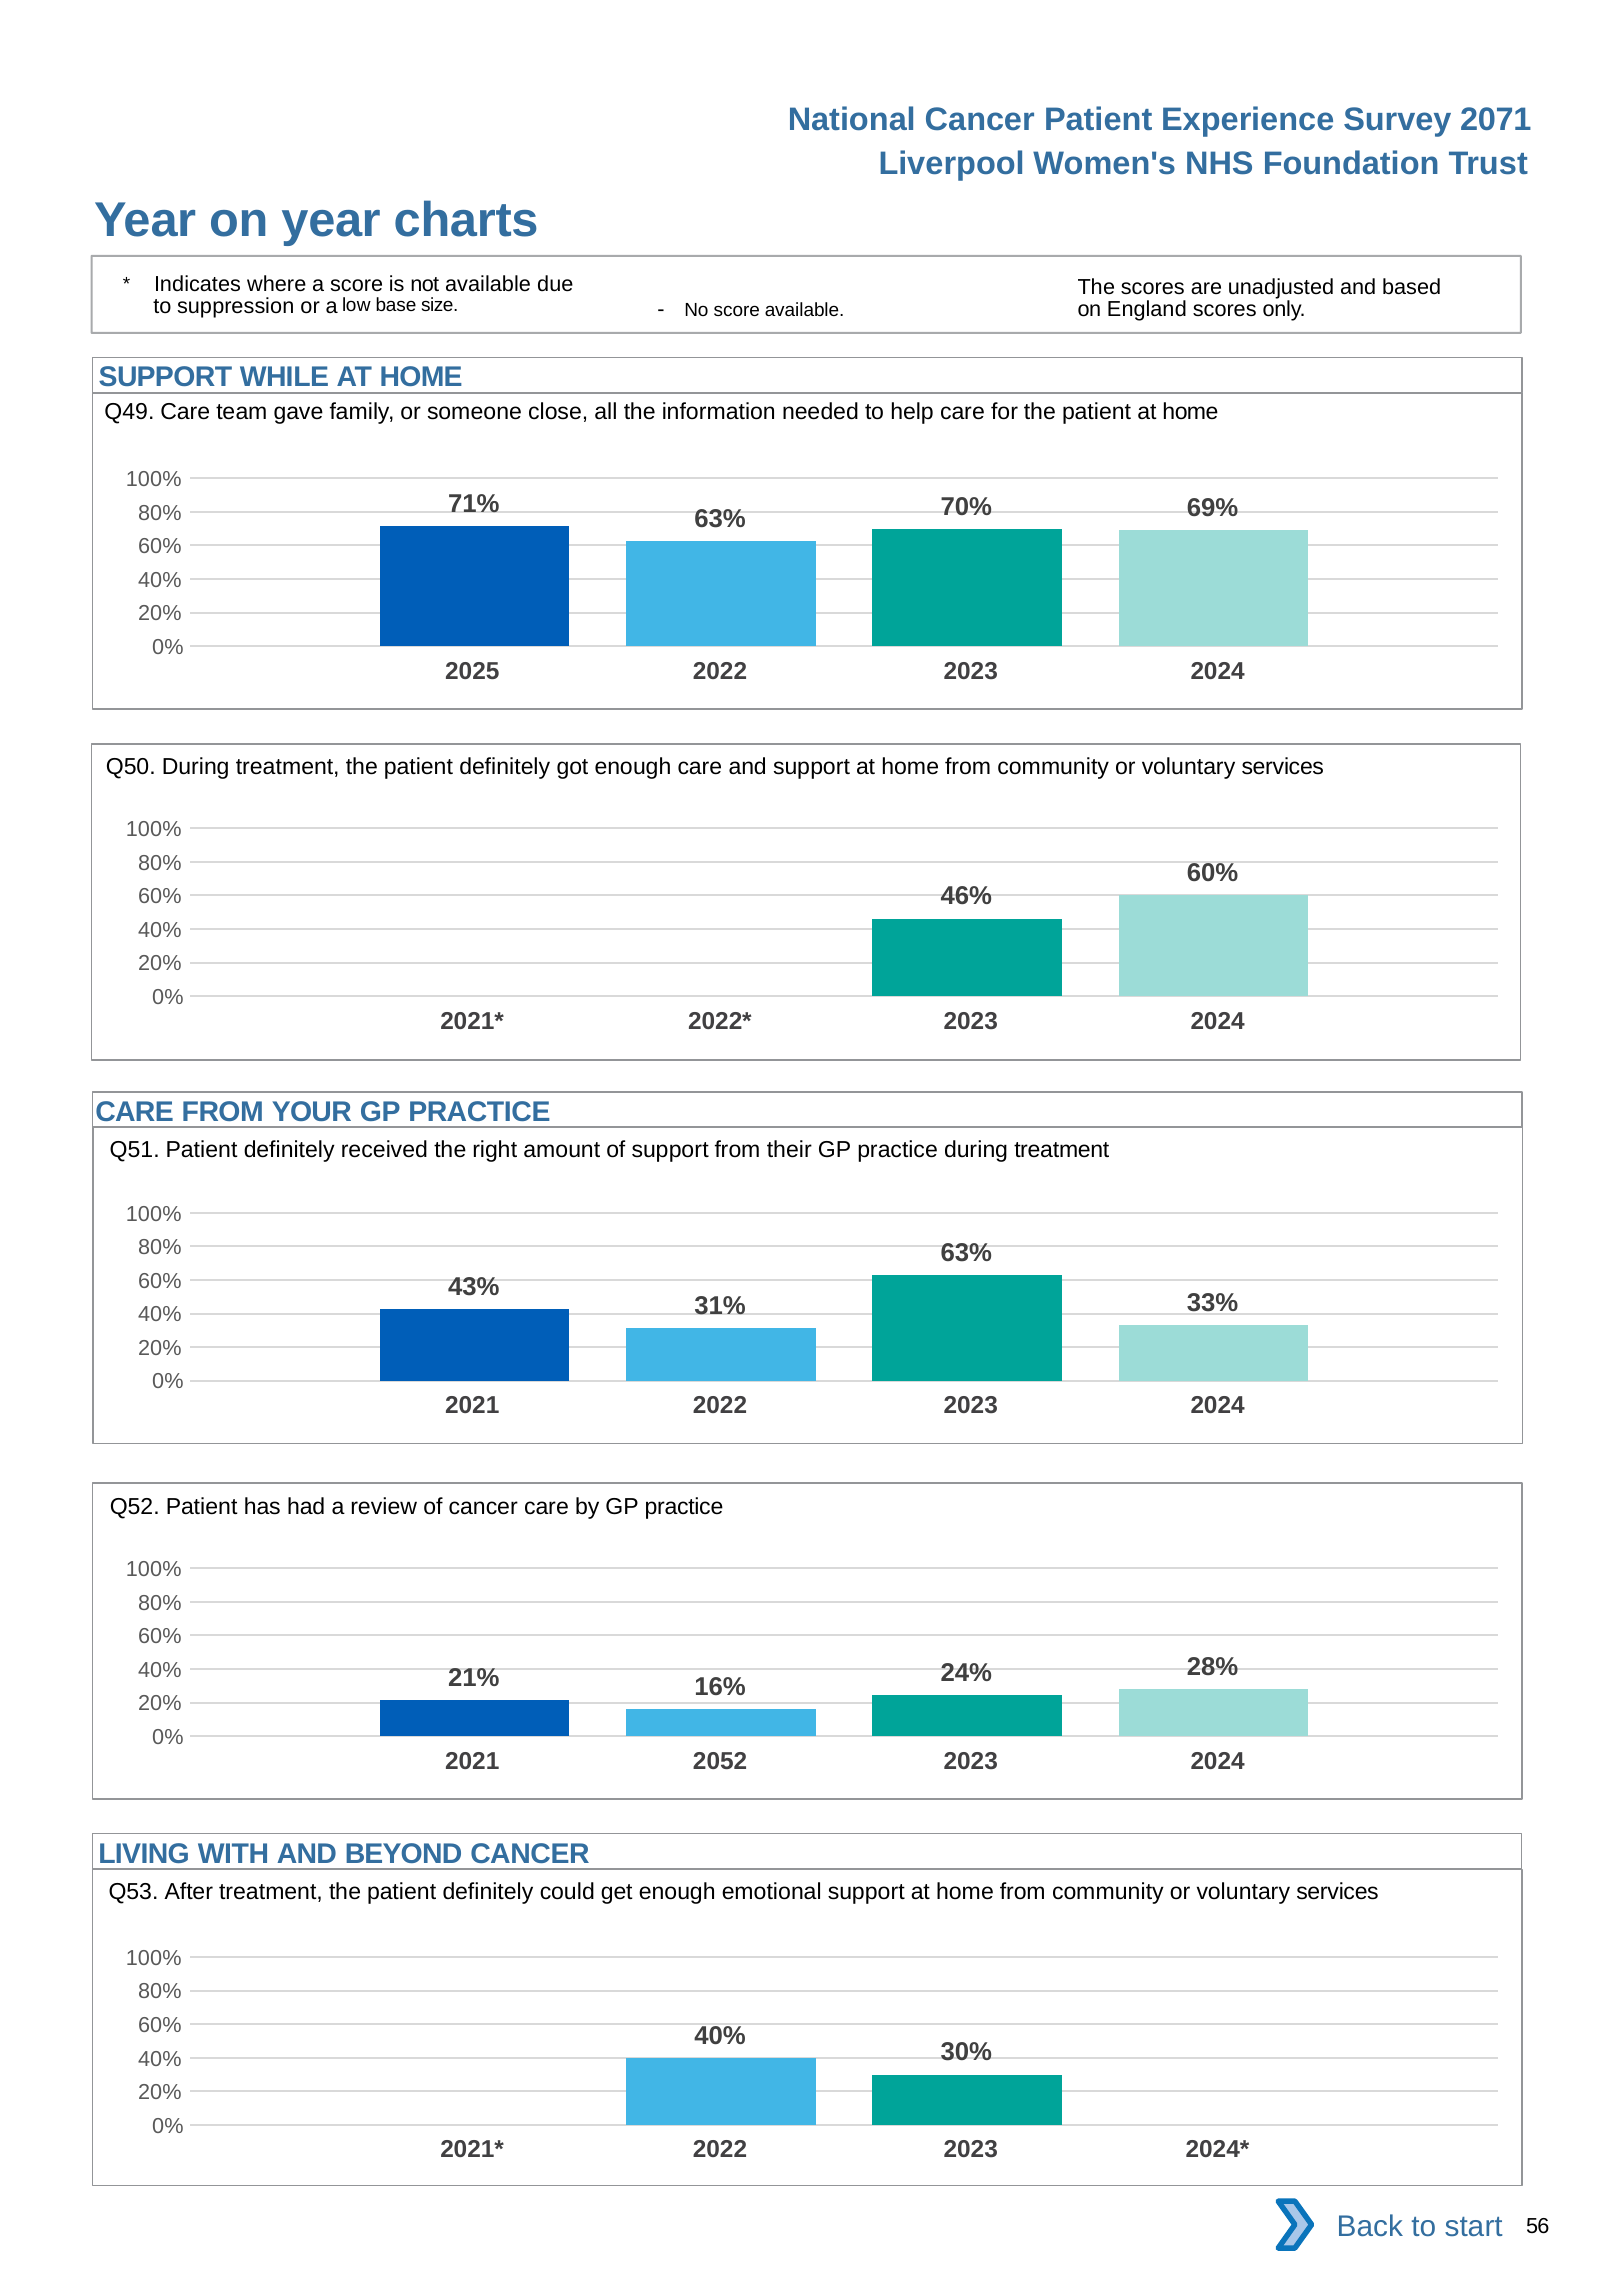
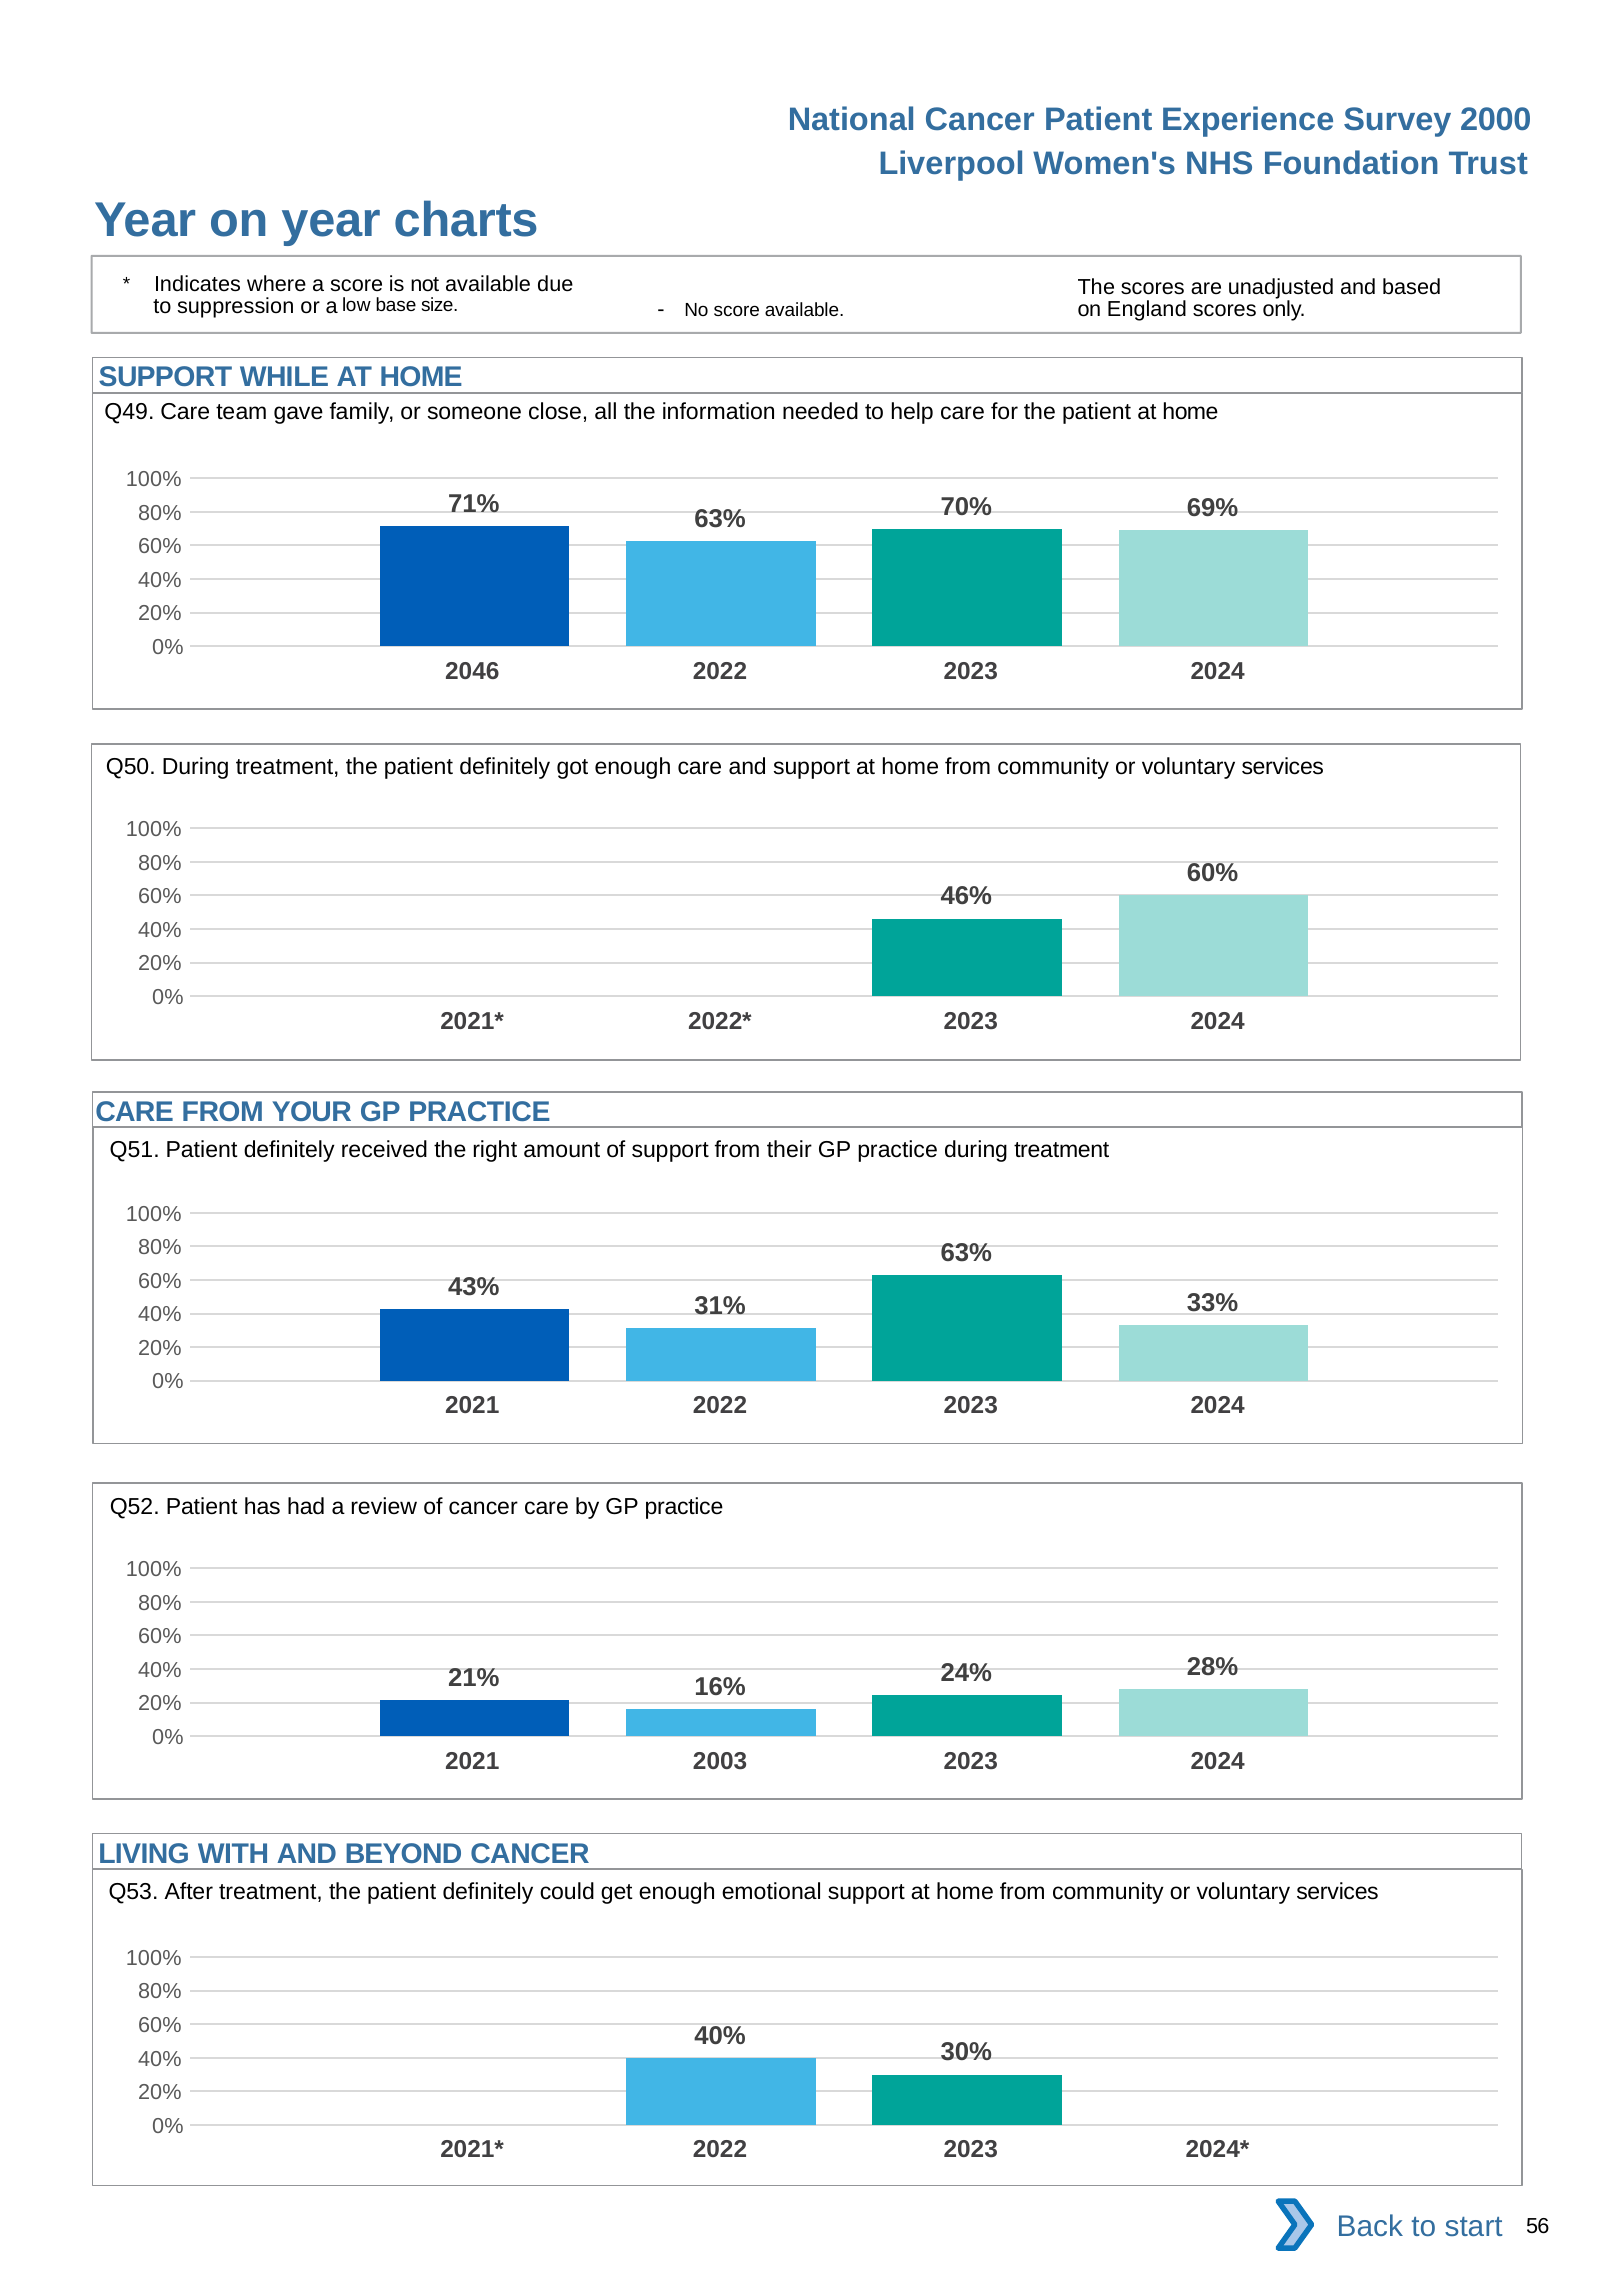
2071: 2071 -> 2000 (1496, 120)
2025: 2025 -> 2046 (472, 671)
2052: 2052 -> 2003 (720, 1761)
